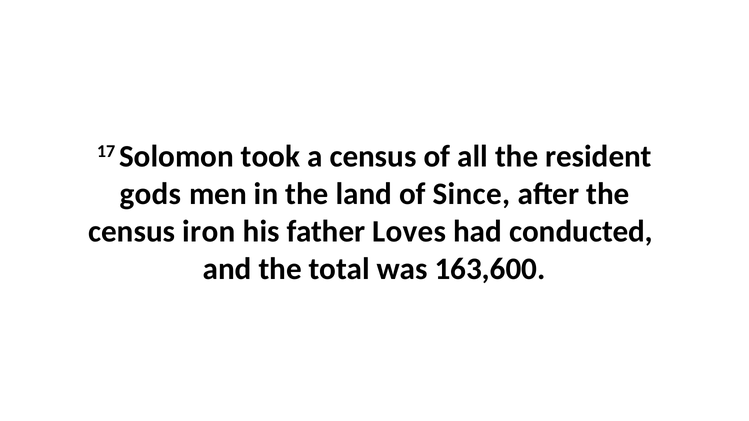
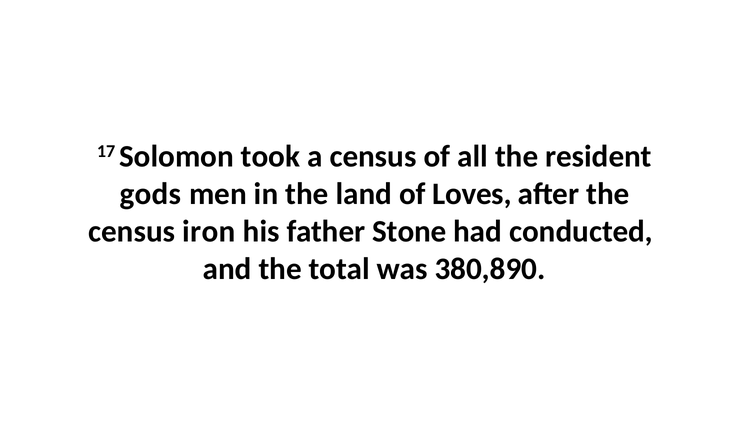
Since: Since -> Loves (472, 194)
Loves: Loves -> Stone (409, 232)
163,600: 163,600 -> 380,890 (490, 269)
